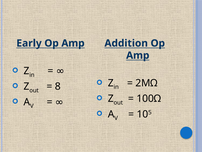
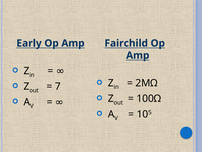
Addition: Addition -> Fairchild (126, 43)
8: 8 -> 7 (58, 86)
